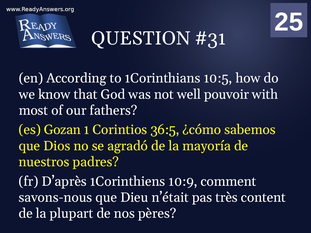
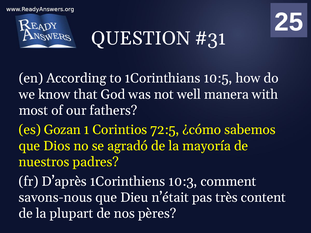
pouvoir: pouvoir -> manera (227, 94)
36:5: 36:5 -> 72:5 (165, 130)
10:9: 10:9 -> 10:3 (183, 182)
